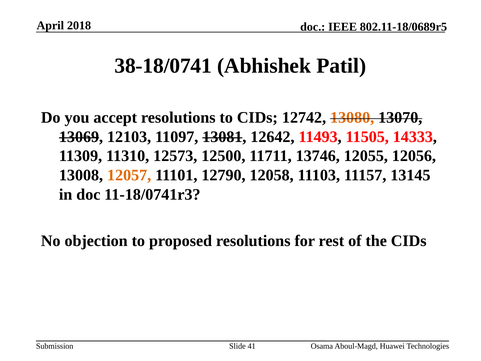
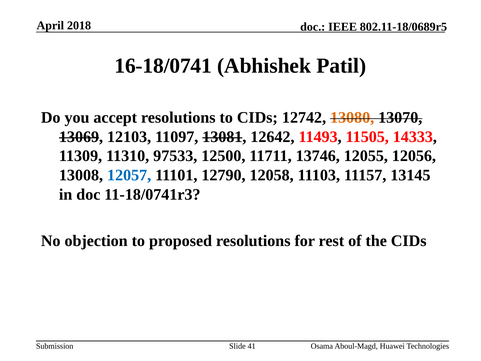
38-18/0741: 38-18/0741 -> 16-18/0741 (163, 66)
12573: 12573 -> 97533 (175, 156)
12057 colour: orange -> blue (129, 175)
